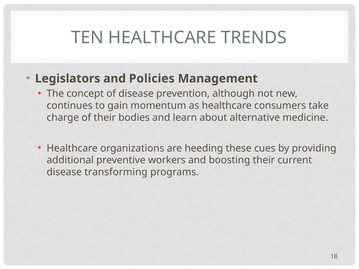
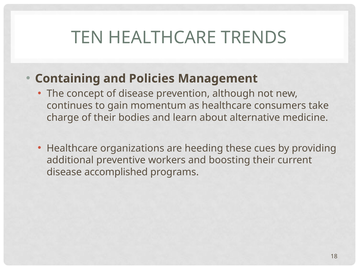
Legislators: Legislators -> Containing (68, 79)
transforming: transforming -> accomplished (116, 172)
